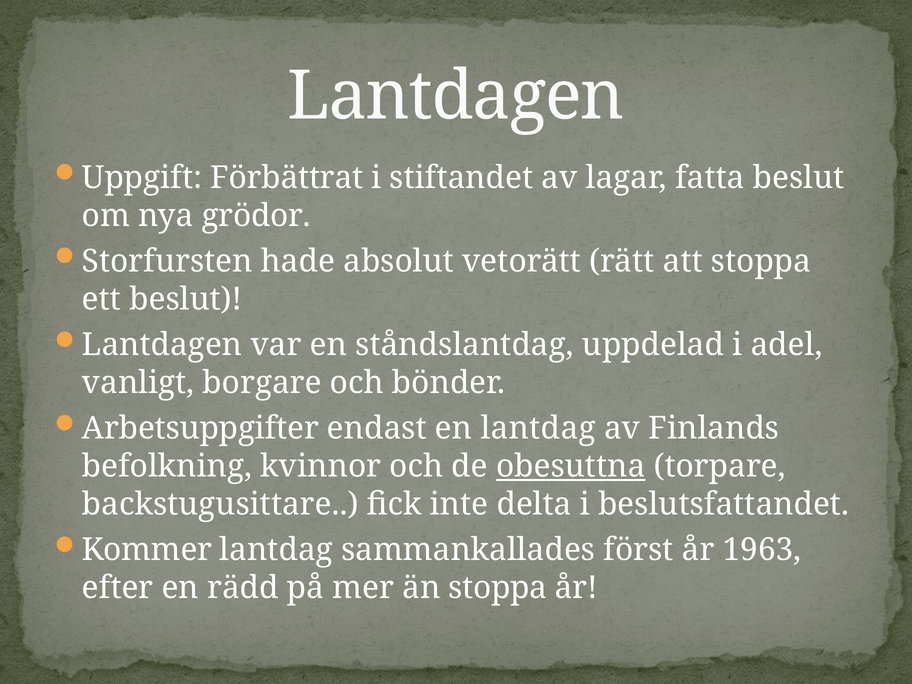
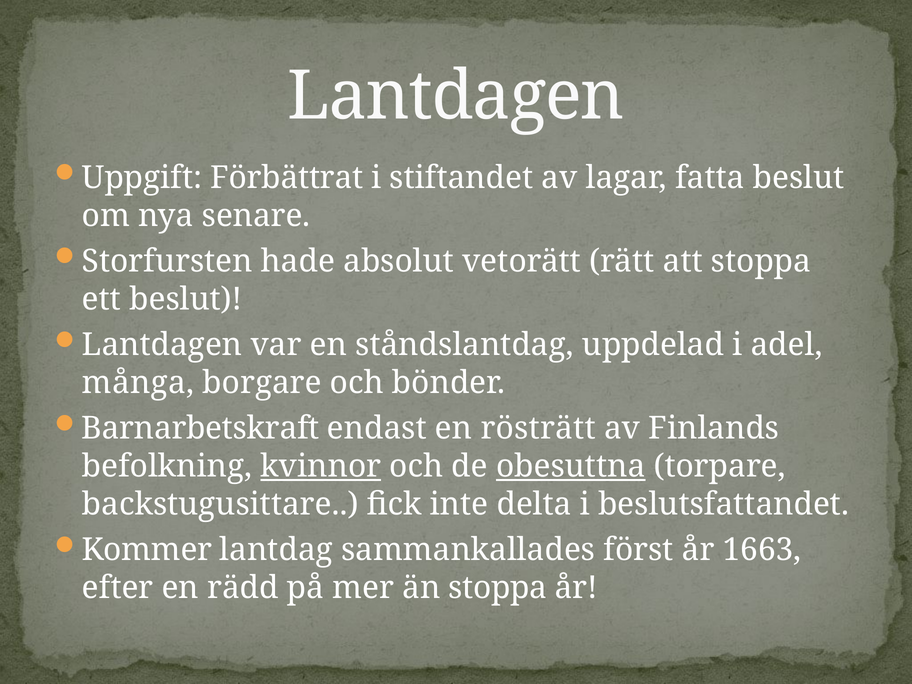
grödor: grödor -> senare (256, 216)
vanligt: vanligt -> många (138, 383)
Arbetsuppgifter: Arbetsuppgifter -> Barnarbetskraft (201, 428)
en lantdag: lantdag -> rösträtt (538, 428)
kvinnor underline: none -> present (321, 466)
1963: 1963 -> 1663 (762, 550)
